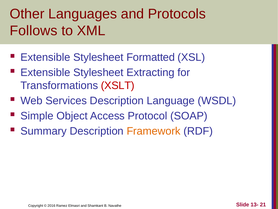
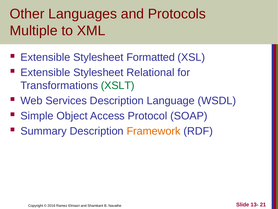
Follows: Follows -> Multiple (34, 31)
Extracting: Extracting -> Relational (151, 72)
XSLT colour: red -> green (118, 85)
